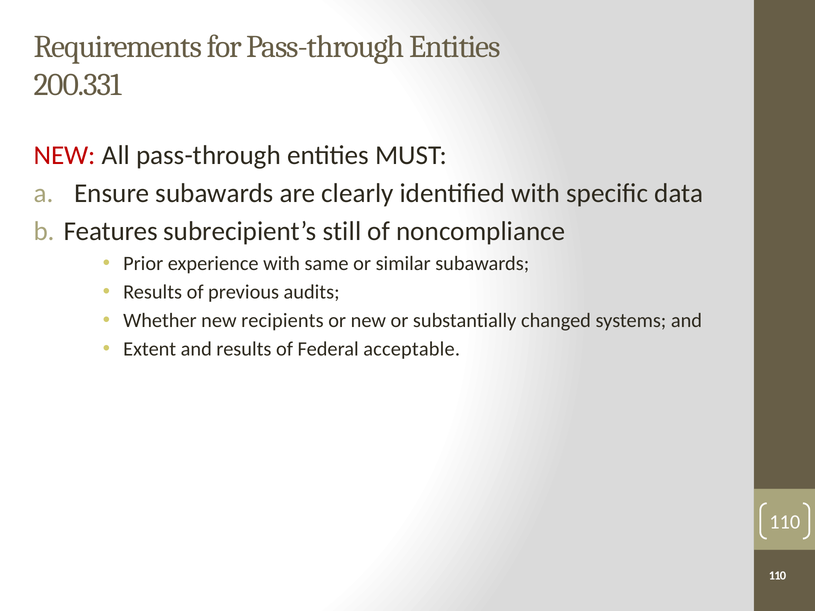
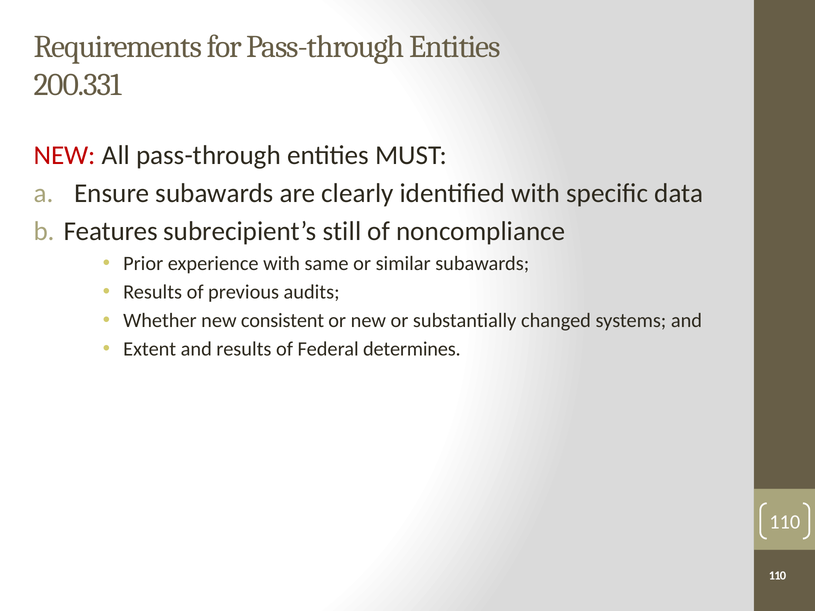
recipients: recipients -> consistent (283, 321)
acceptable: acceptable -> determines (412, 349)
